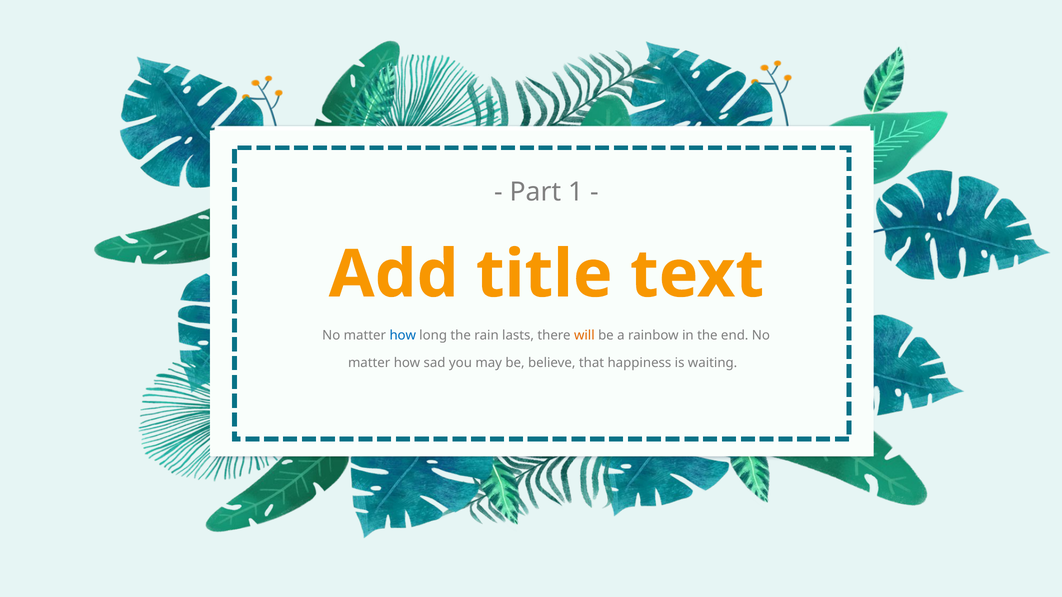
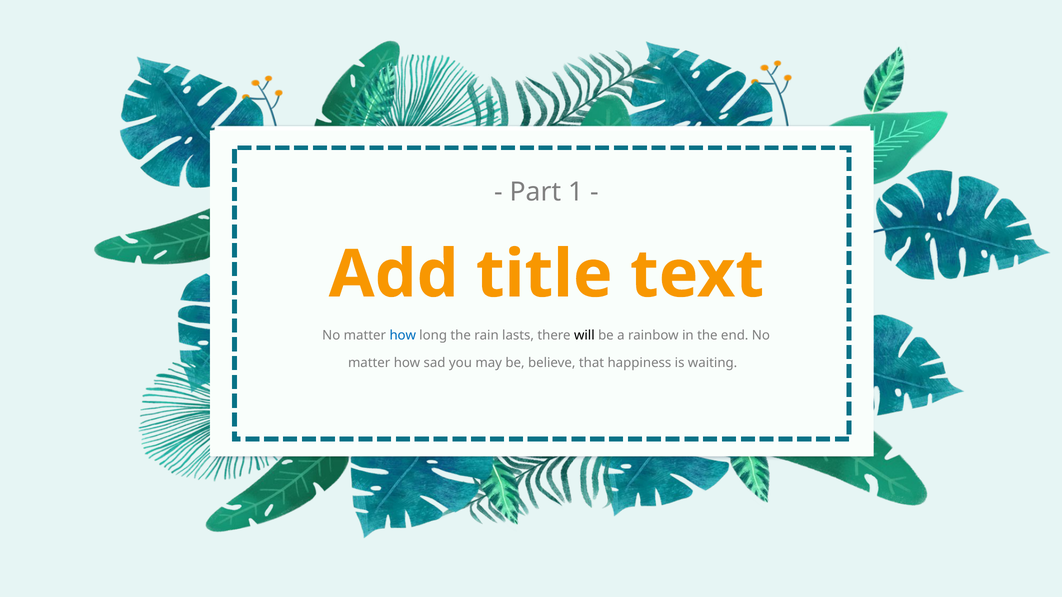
will colour: orange -> black (584, 335)
